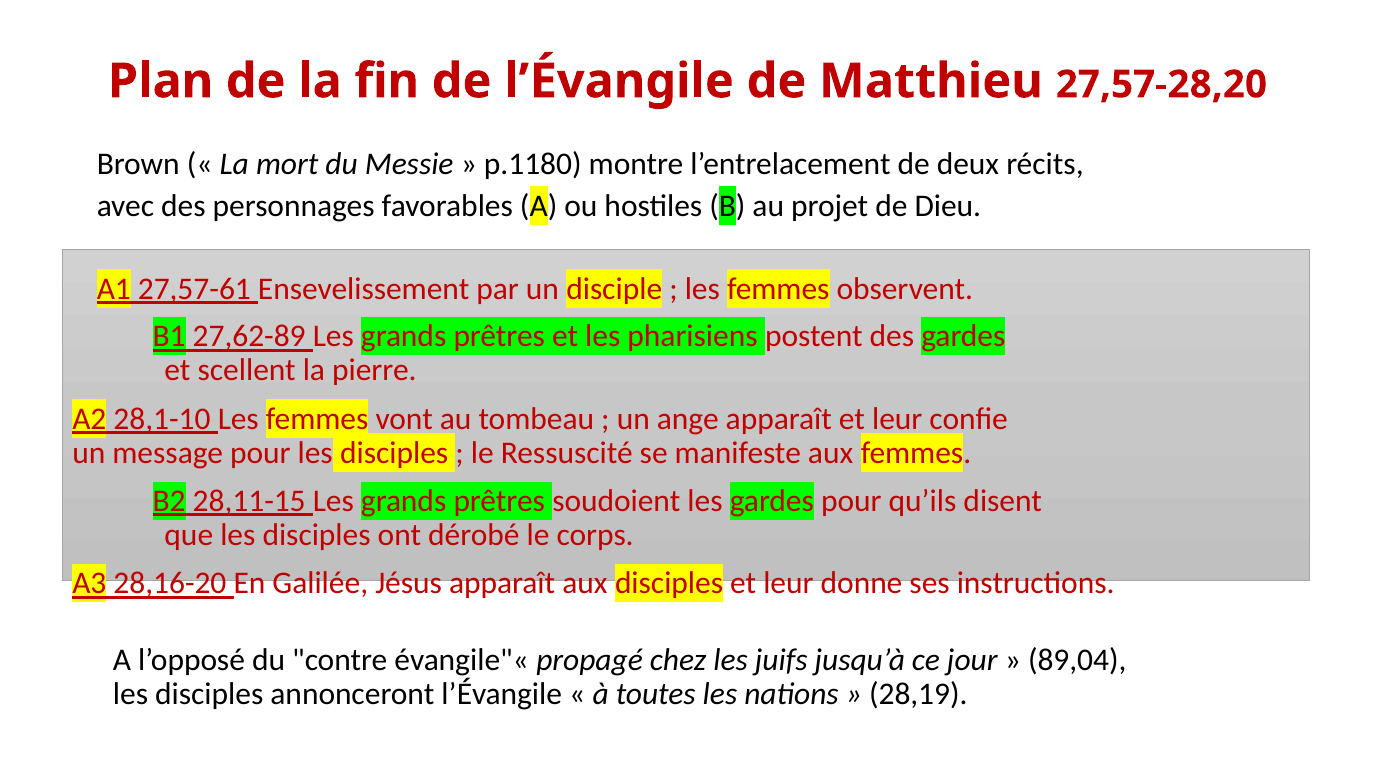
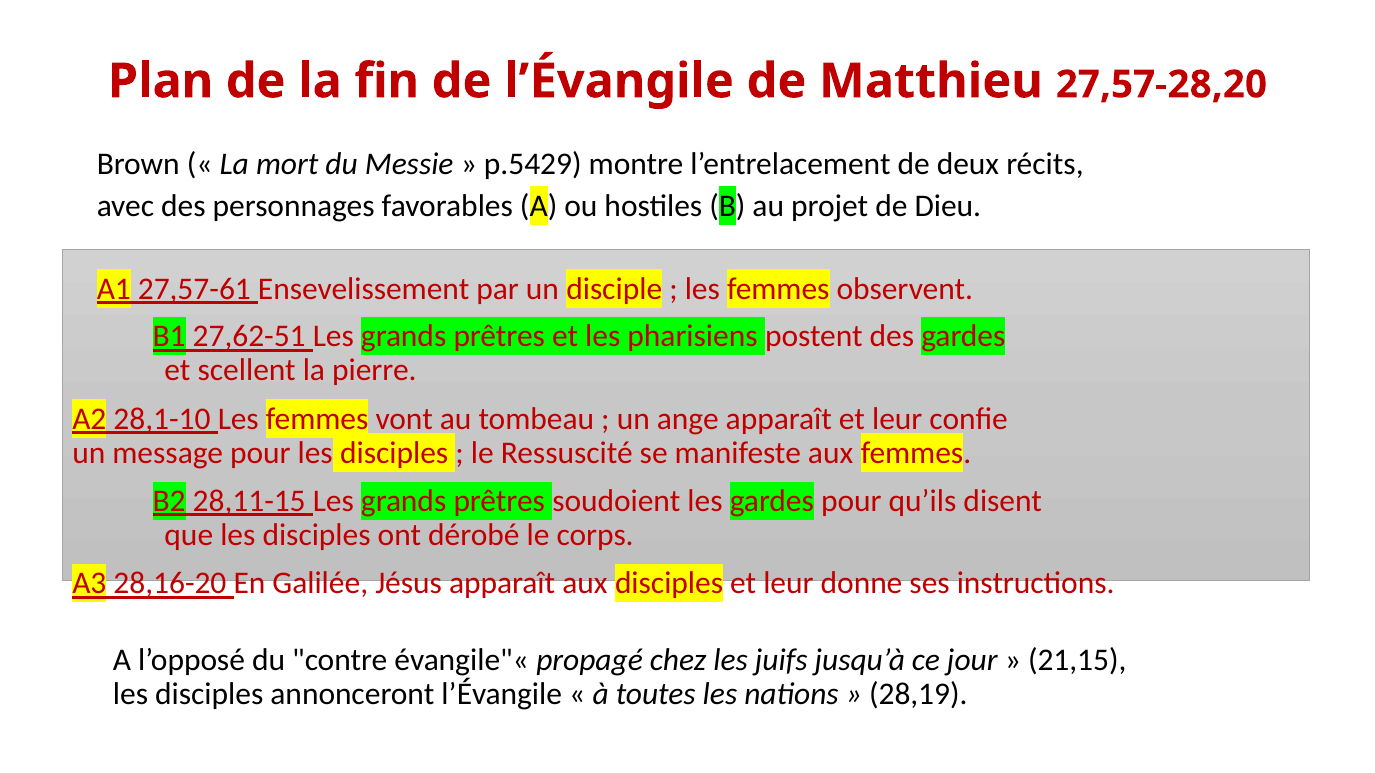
p.1180: p.1180 -> p.5429 (533, 164)
27,62-89: 27,62-89 -> 27,62-51 (249, 337)
89,04: 89,04 -> 21,15 (1077, 661)
